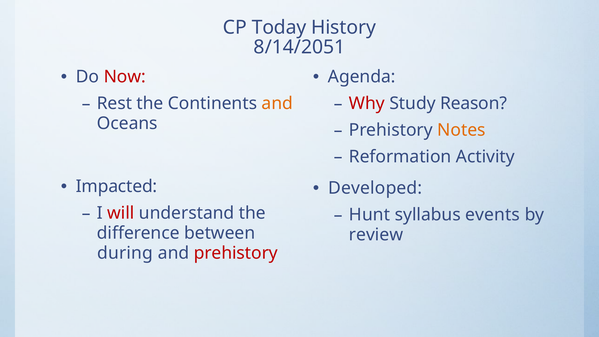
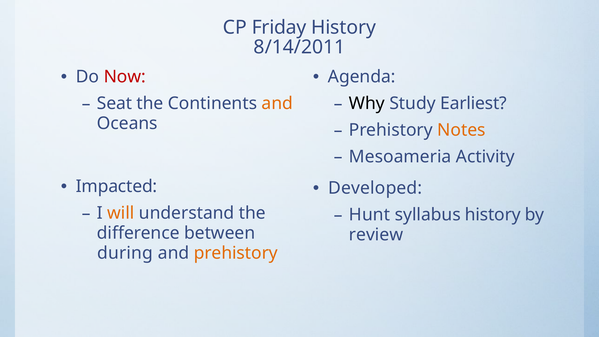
Today: Today -> Friday (279, 27)
8/14/2051: 8/14/2051 -> 8/14/2011 (300, 47)
Rest: Rest -> Seat (114, 103)
Why colour: red -> black (367, 103)
Reason: Reason -> Earliest (474, 103)
Reformation: Reformation -> Mesoameria (400, 157)
will colour: red -> orange (121, 213)
syllabus events: events -> history (493, 215)
prehistory colour: red -> orange (236, 253)
